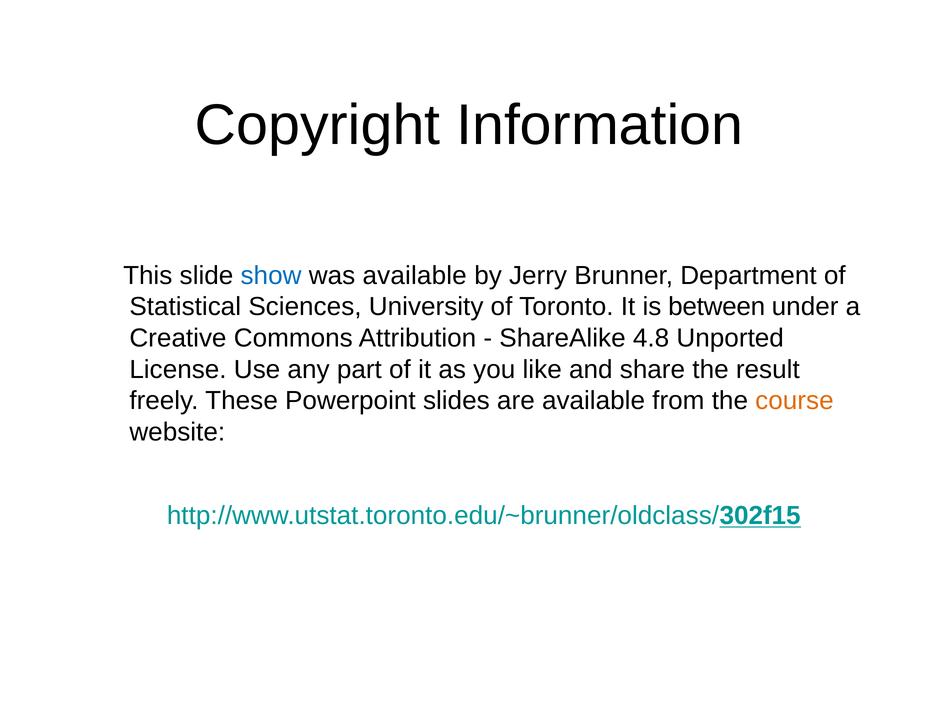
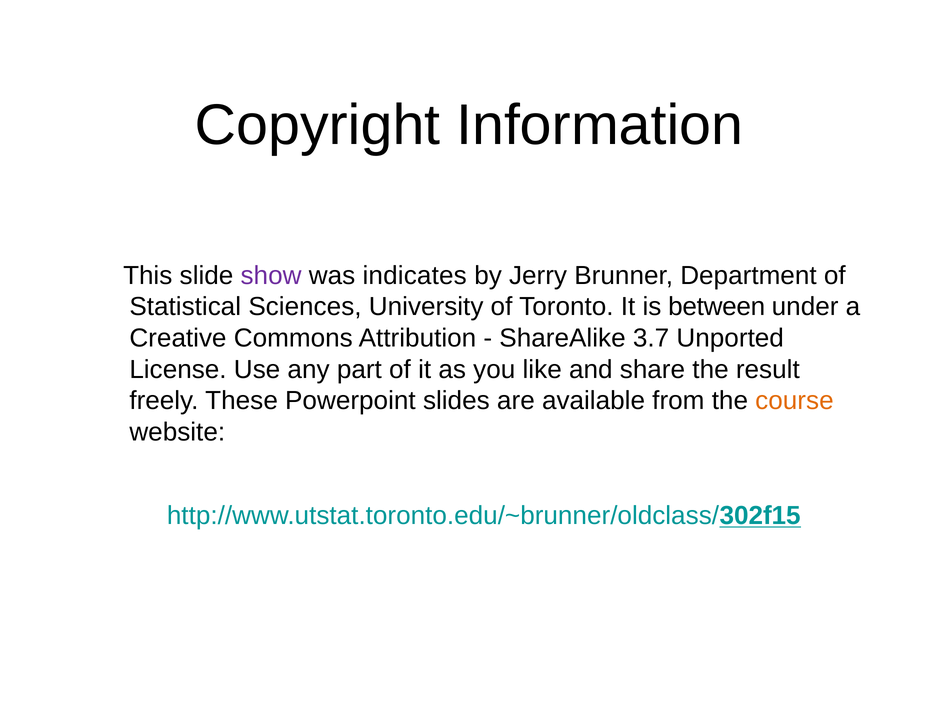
show colour: blue -> purple (271, 276)
was available: available -> indicates (415, 276)
4.8: 4.8 -> 3.7 (651, 338)
